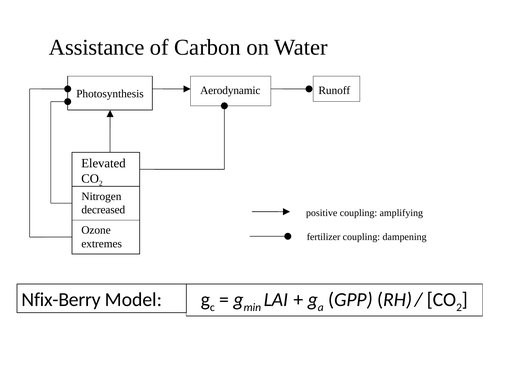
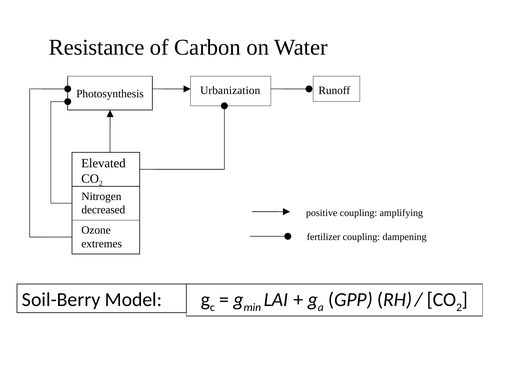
Assistance: Assistance -> Resistance (97, 47)
Aerodynamic: Aerodynamic -> Urbanization (230, 90)
Nfix-Berry: Nfix-Berry -> Soil-Berry (61, 300)
